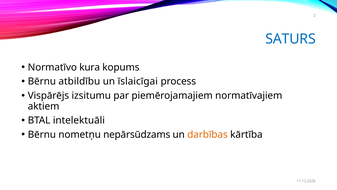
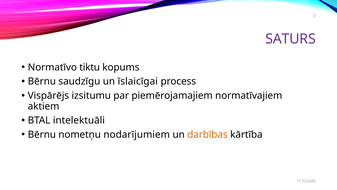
SATURS colour: blue -> purple (291, 39)
kura: kura -> tiktu (90, 67)
atbildību: atbildību -> saudzīgu (79, 81)
nepārsūdzams: nepārsūdzams -> nodarījumiem (137, 134)
